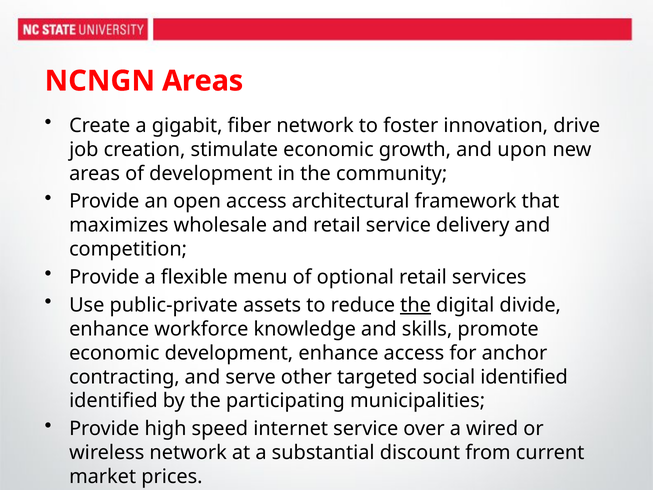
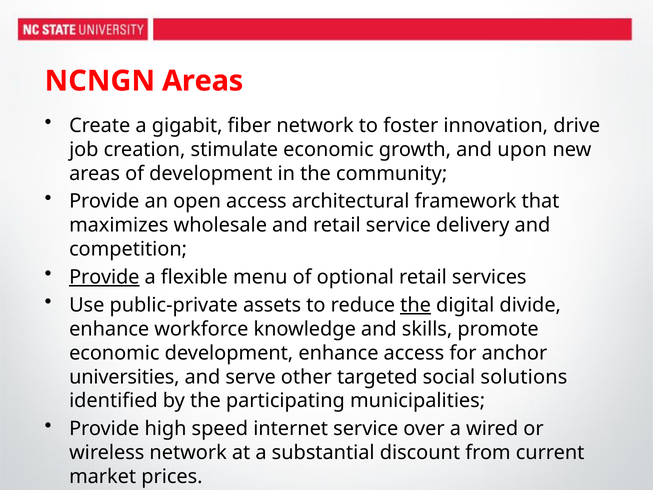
Provide underline: none -> present (104, 277)
contracting: contracting -> universities (124, 377)
social identified: identified -> solutions (524, 377)
